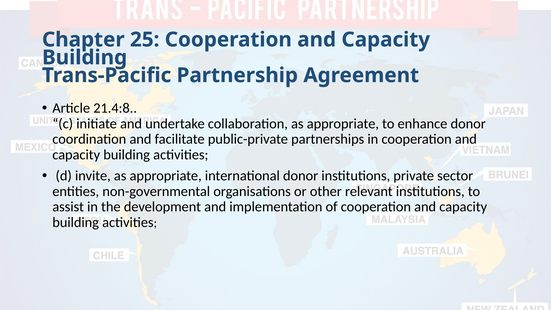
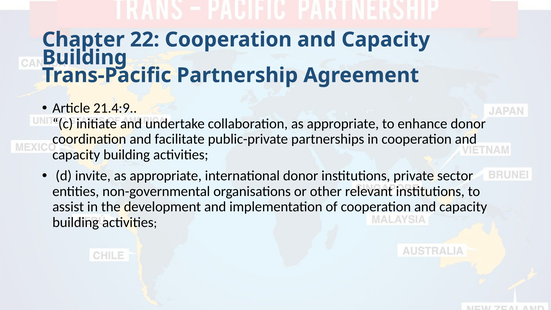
25: 25 -> 22 (145, 40)
21.4:8: 21.4:8 -> 21.4:9 (115, 108)
